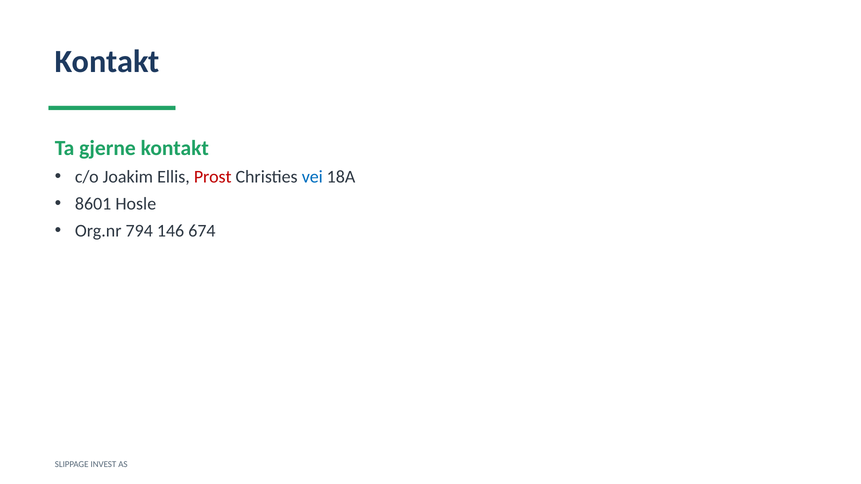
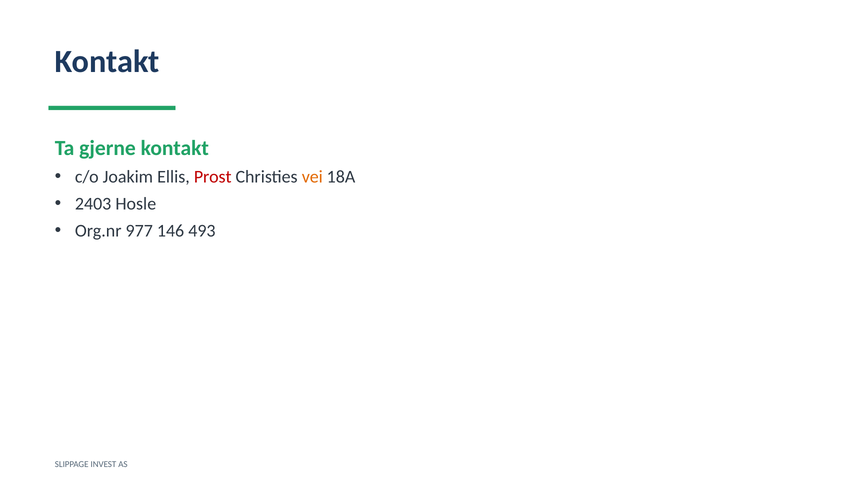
vei colour: blue -> orange (312, 177)
8601: 8601 -> 2403 (93, 204)
794: 794 -> 977 (139, 231)
674: 674 -> 493 (202, 231)
